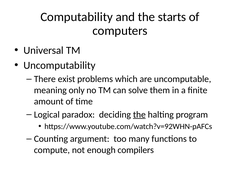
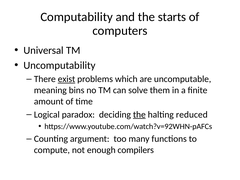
exist underline: none -> present (67, 79)
only: only -> bins (77, 90)
program: program -> reduced (192, 115)
